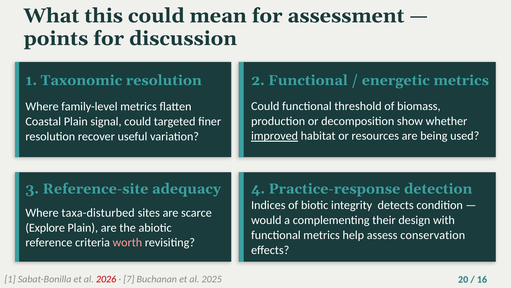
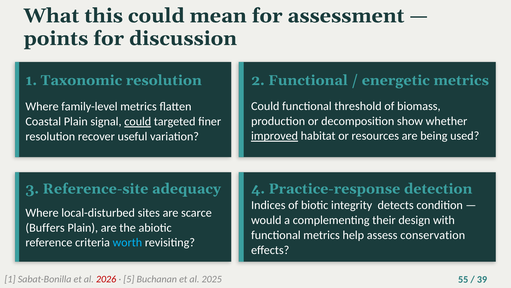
could underline: none -> present (138, 121)
taxa-disturbed: taxa-disturbed -> local-disturbed (98, 212)
Explore: Explore -> Buffers (45, 227)
worth colour: pink -> light blue (127, 242)
7: 7 -> 5 (129, 279)
20: 20 -> 55 (463, 279)
16: 16 -> 39 (482, 279)
